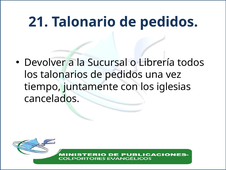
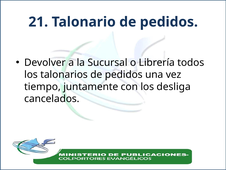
iglesias: iglesias -> desliga (174, 86)
